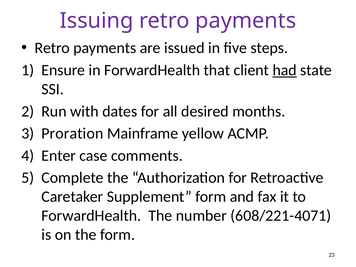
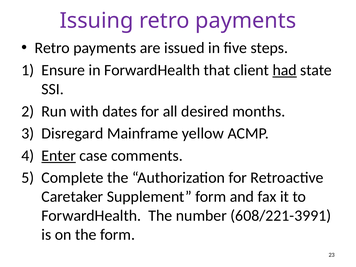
Proration: Proration -> Disregard (72, 133)
Enter underline: none -> present (59, 156)
608/221-4071: 608/221-4071 -> 608/221-3991 (281, 216)
